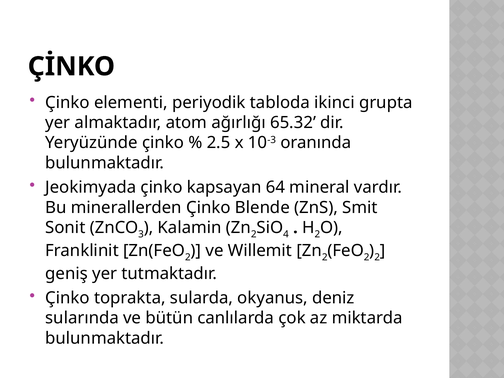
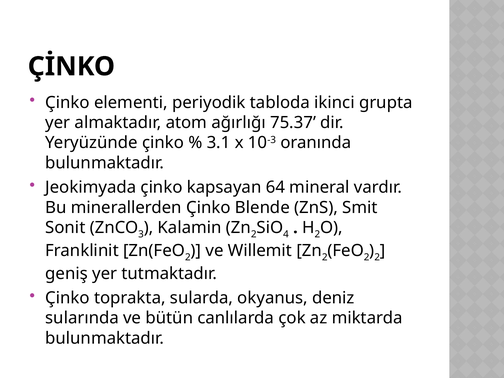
65.32: 65.32 -> 75.37 (293, 123)
2.5: 2.5 -> 3.1 (219, 143)
